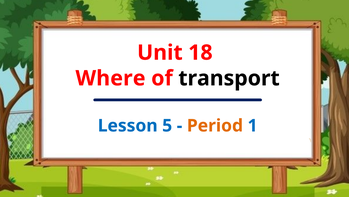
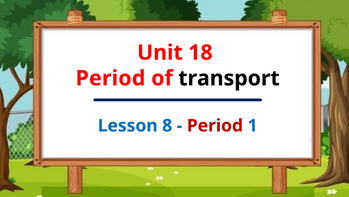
Where: Where -> Period (110, 78)
5: 5 -> 8 (167, 125)
Period colour: orange -> red (215, 125)
